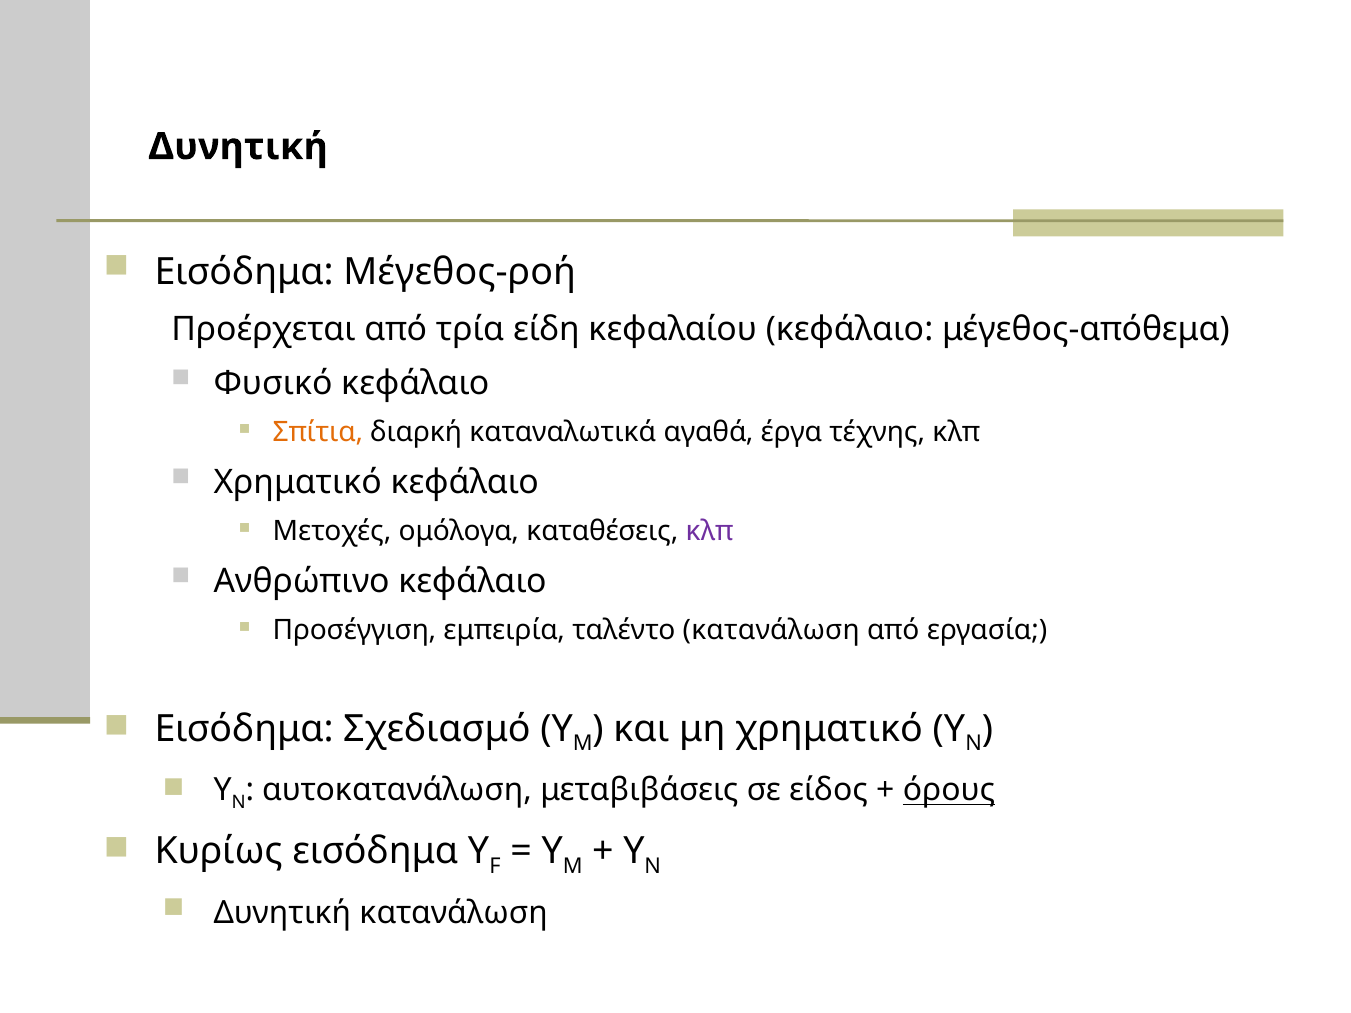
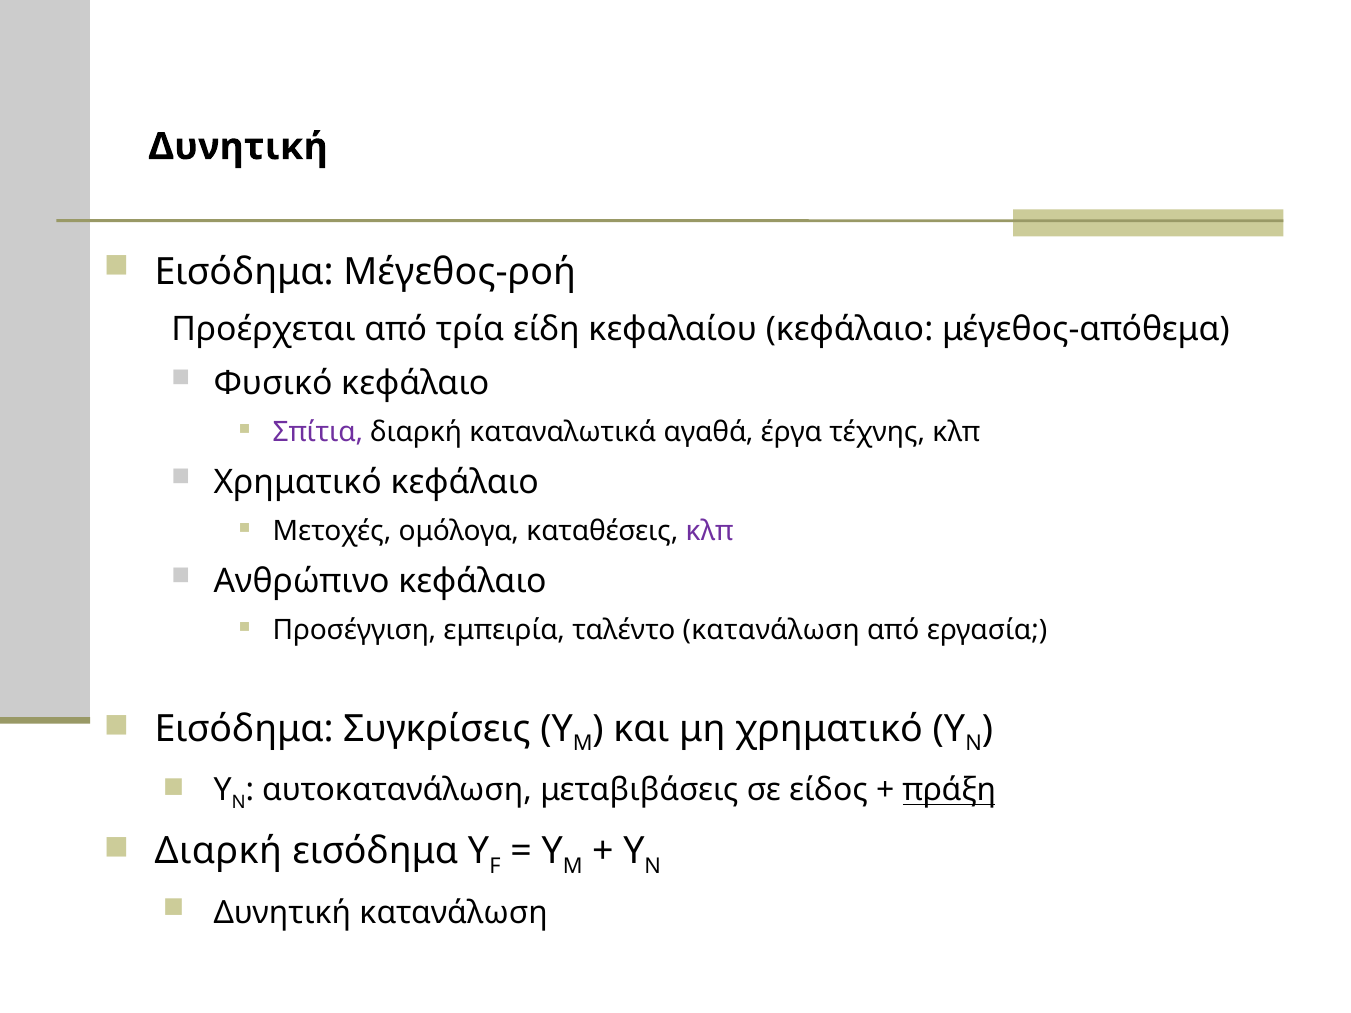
Σπίτια colour: orange -> purple (318, 433)
Σχεδιασμό: Σχεδιασμό -> Συγκρίσεις (437, 729)
όρους: όρους -> πράξη (949, 790)
Κυρίως: Κυρίως -> Διαρκή (218, 852)
